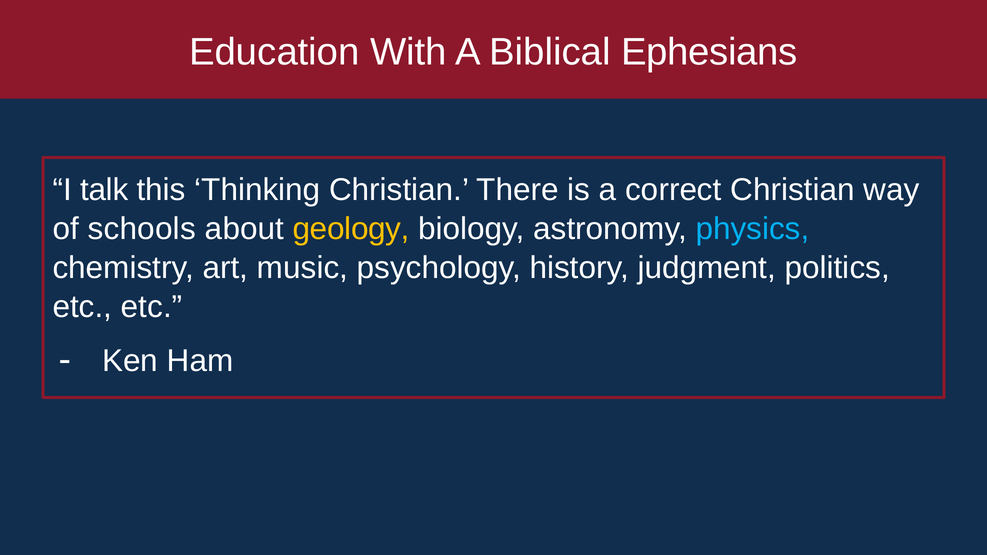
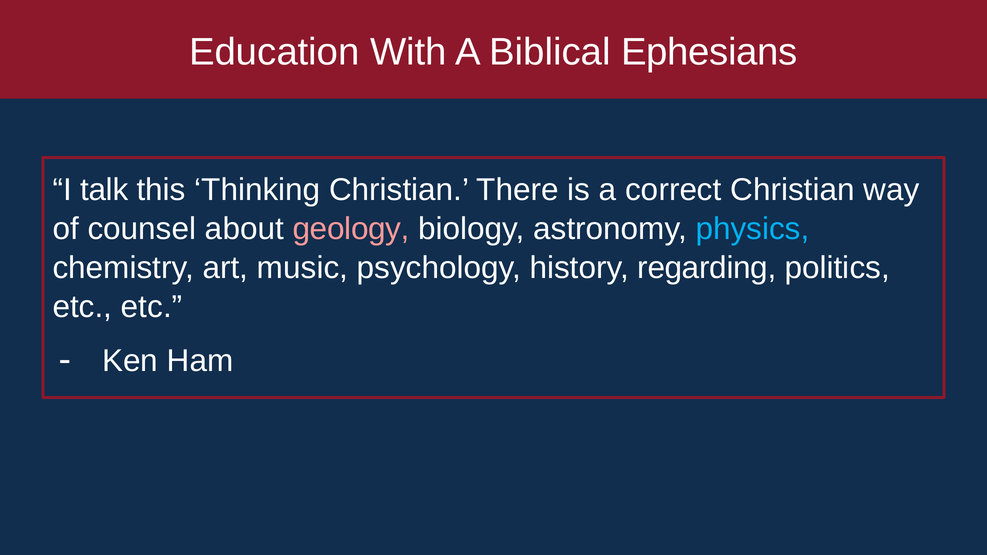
schools: schools -> counsel (142, 229)
geology colour: yellow -> pink (351, 229)
judgment: judgment -> regarding (707, 268)
